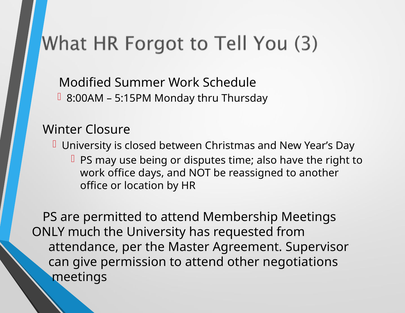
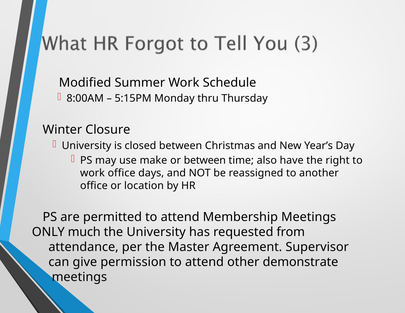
being: being -> make (153, 160)
or disputes: disputes -> between (205, 160)
negotiations: negotiations -> demonstrate (300, 262)
